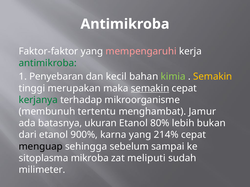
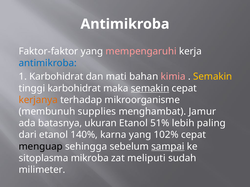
antimikroba colour: green -> blue (48, 63)
1 Penyebaran: Penyebaran -> Karbohidrat (56, 77)
kecil: kecil -> mati (116, 77)
kimia colour: light green -> pink (173, 77)
tinggi merupakan: merupakan -> karbohidrat (74, 88)
kerjanya colour: green -> orange (38, 100)
tertentu: tertentu -> supplies (97, 112)
80%: 80% -> 51% (160, 123)
bukan: bukan -> paling (211, 123)
900%: 900% -> 140% (84, 135)
214%: 214% -> 102% (166, 135)
sampai underline: none -> present (168, 147)
